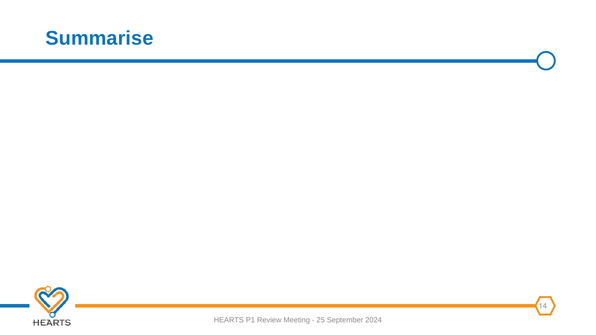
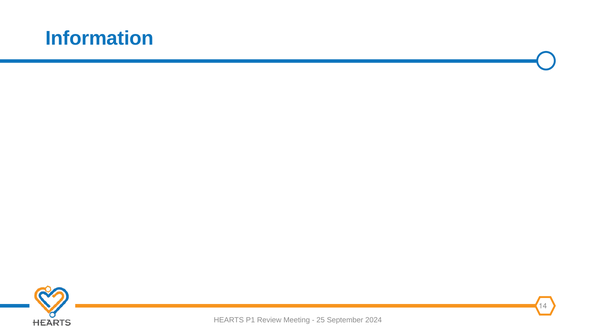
Summarise: Summarise -> Information (100, 38)
